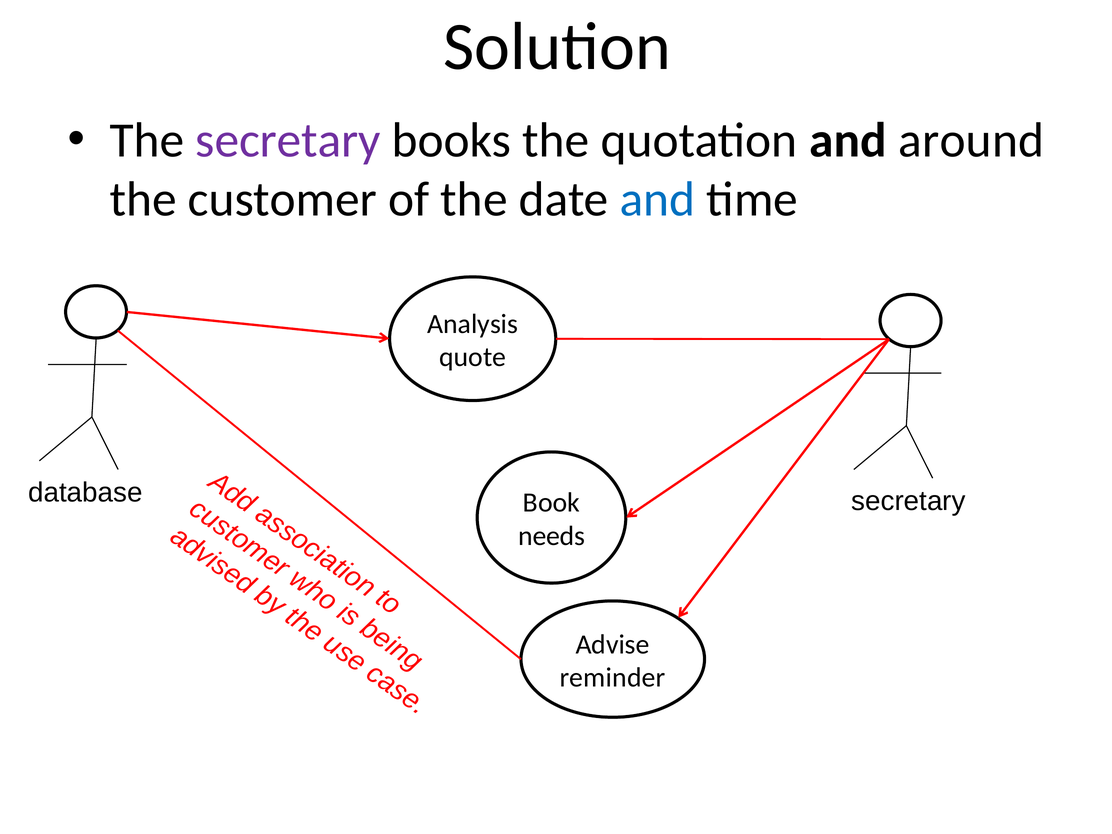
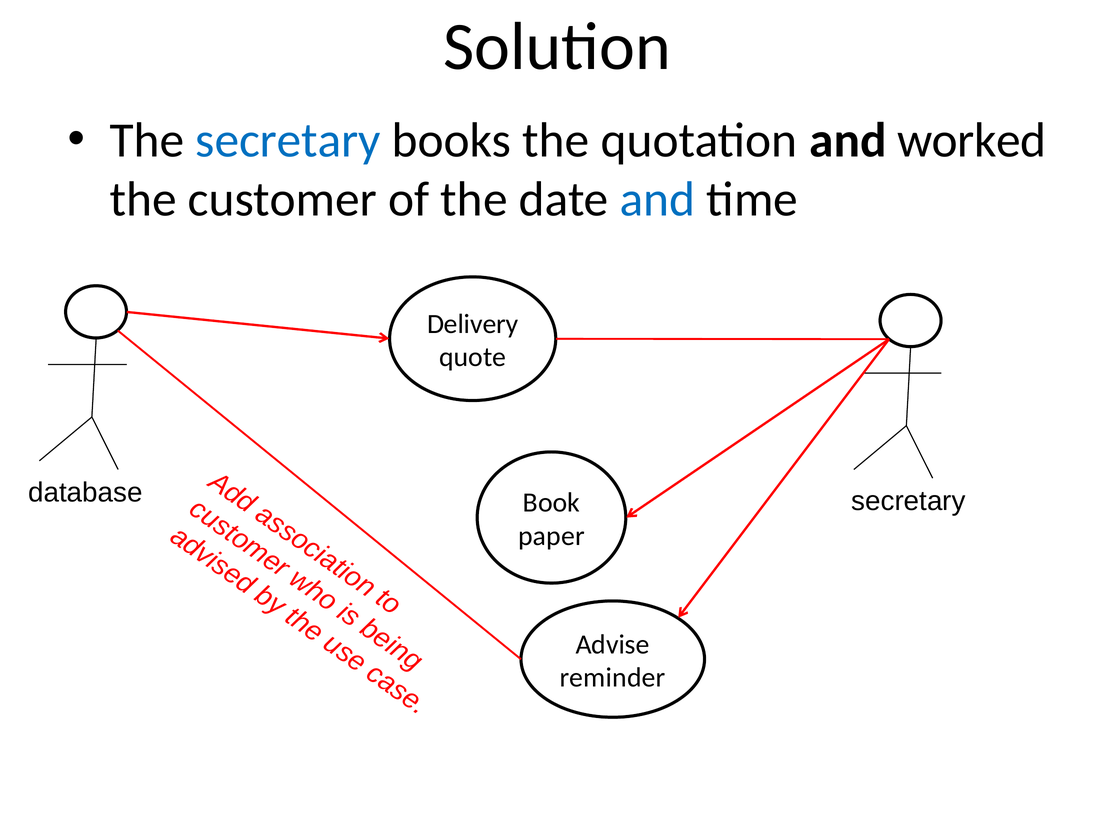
secretary colour: purple -> blue (288, 140)
around: around -> worked (972, 140)
Analysis: Analysis -> Delivery (473, 324)
needs: needs -> paper (551, 536)
